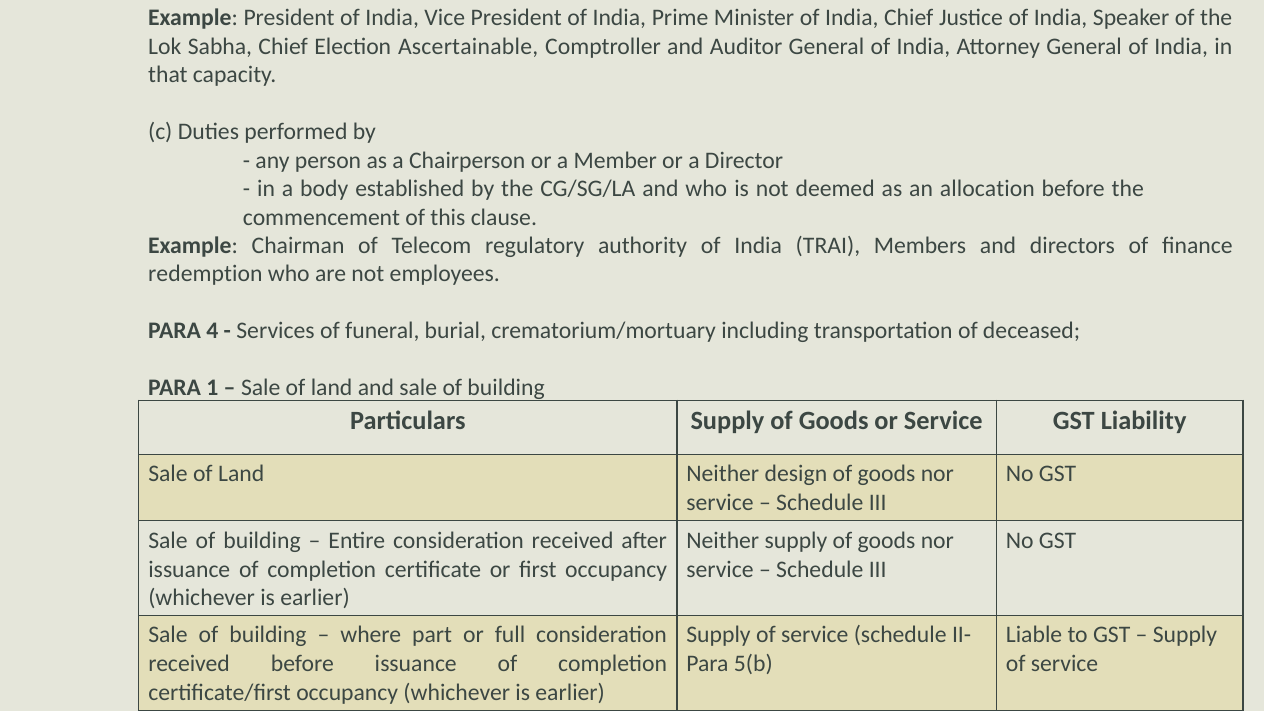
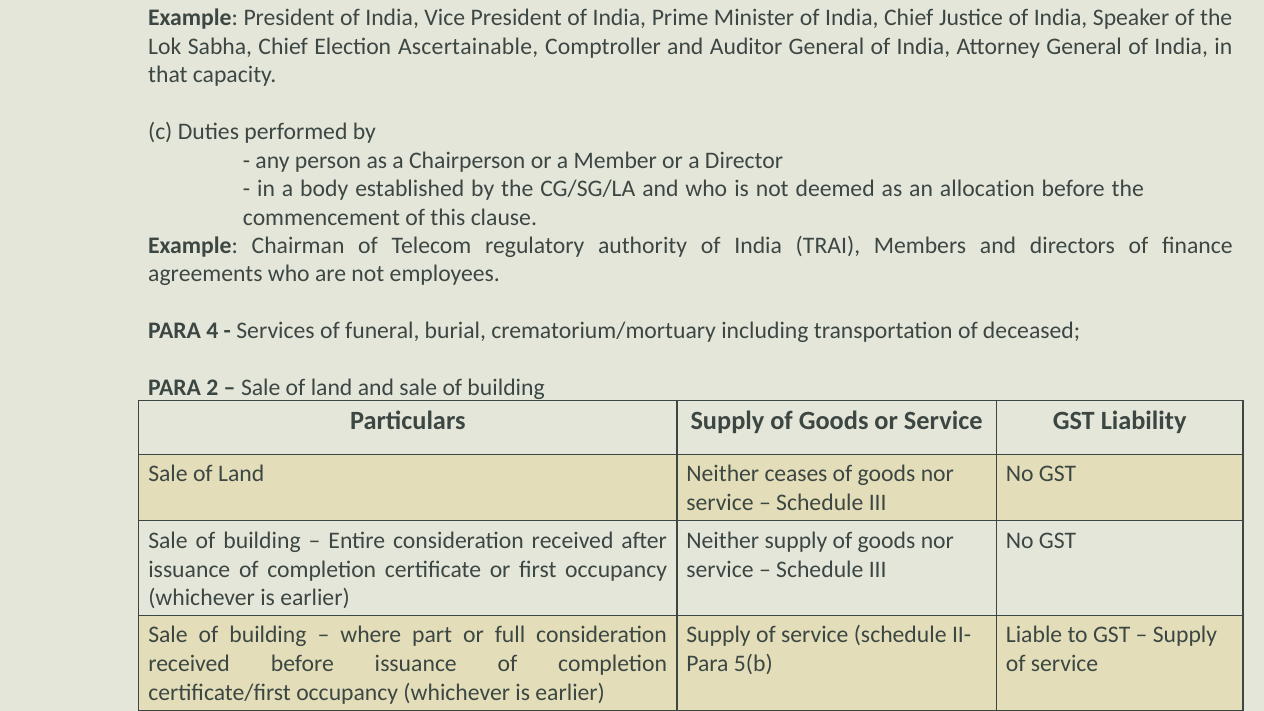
redemption: redemption -> agreements (205, 274)
1: 1 -> 2 (212, 388)
design: design -> ceases (796, 474)
